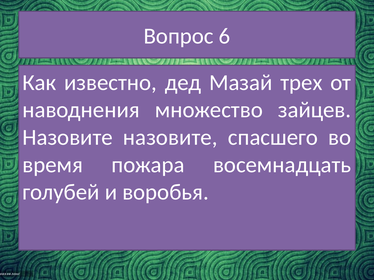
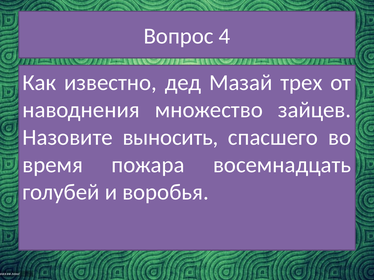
6: 6 -> 4 (225, 36)
Назовите назовите: назовите -> выносить (170, 138)
